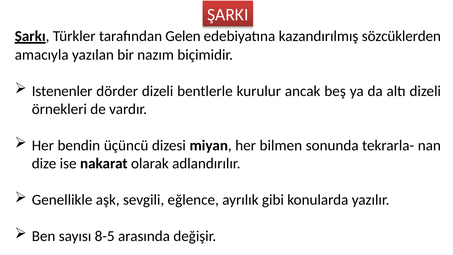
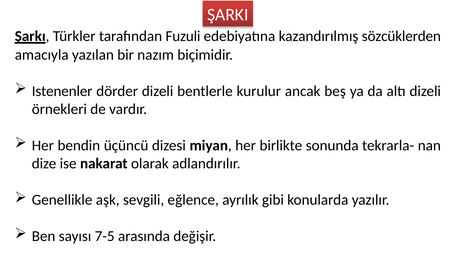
Gelen: Gelen -> Fuzuli (183, 36)
bilmen: bilmen -> birlikte (281, 145)
8-5: 8-5 -> 7-5 (105, 236)
